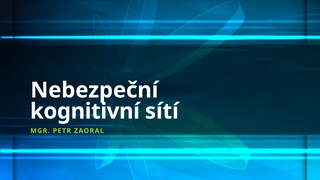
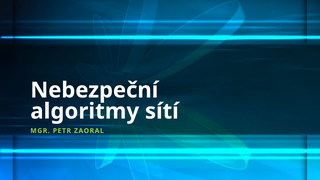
kognitivní: kognitivní -> algoritmy (85, 111)
